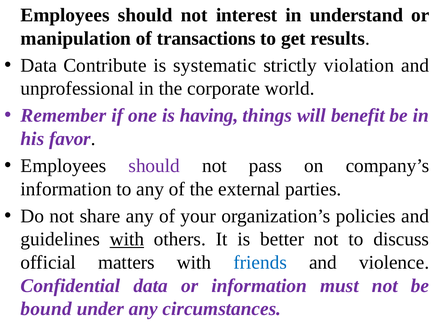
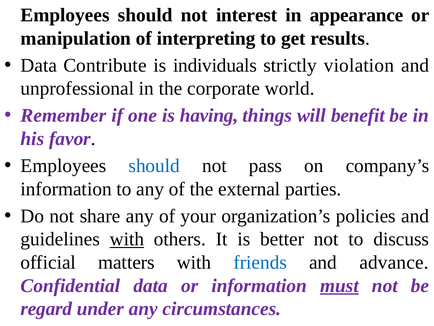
understand: understand -> appearance (357, 15)
transactions: transactions -> interpreting (206, 38)
systematic: systematic -> individuals (215, 65)
should colour: purple -> blue (154, 166)
violence: violence -> advance (394, 262)
must underline: none -> present (339, 285)
bound: bound -> regard (46, 308)
